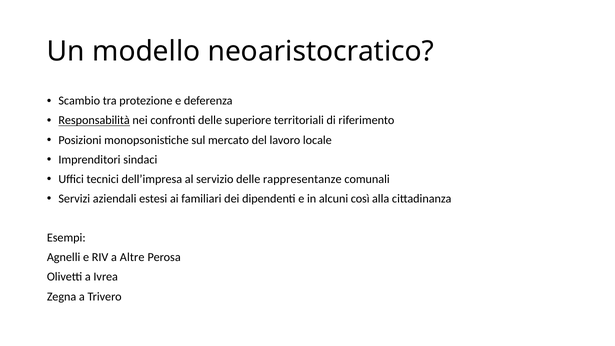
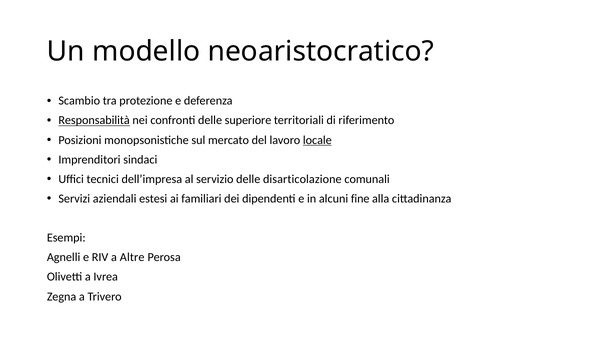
locale underline: none -> present (317, 140)
rappresentanze: rappresentanze -> disarticolazione (302, 179)
così: così -> fine (360, 199)
